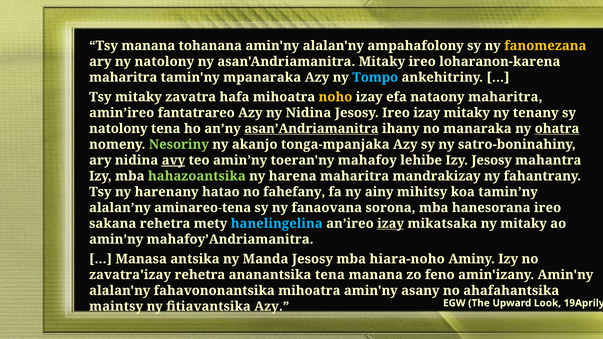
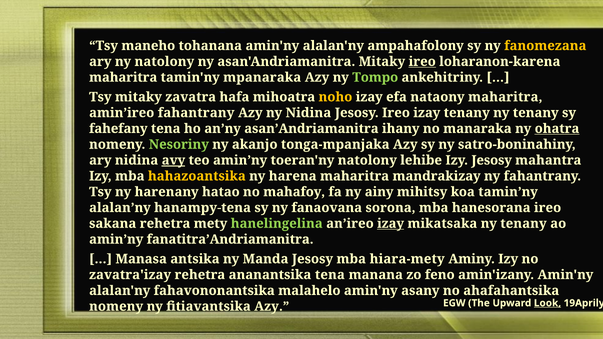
Tsy manana: manana -> maneho (148, 46)
ireo underline: none -> present (422, 62)
Tompo colour: light blue -> light green (375, 77)
amin’ireo fantatrareo: fantatrareo -> fahantrany (196, 113)
izay mitaky: mitaky -> tenany (467, 113)
natolony: natolony -> fahefany (118, 129)
asan’Andriamanitra underline: present -> none (311, 129)
toeran'ny mahafoy: mahafoy -> natolony (367, 160)
hahazoantsika colour: light green -> yellow (197, 176)
fahefany: fahefany -> mahafoy (294, 192)
aminareo-tena: aminareo-tena -> hanampy-tena (203, 208)
hanelingelina colour: light blue -> light green (277, 224)
mikatsaka ny mitaky: mitaky -> tenany (523, 224)
mahafoy’Andriamanitra: mahafoy’Andriamanitra -> fanatitra’Andriamanitra (230, 239)
hiara-noho: hiara-noho -> hiara-mety (407, 259)
fahavononantsika mihoatra: mihoatra -> malahelo (309, 291)
maintsy: maintsy -> nomeny (116, 307)
Look underline: none -> present (547, 303)
